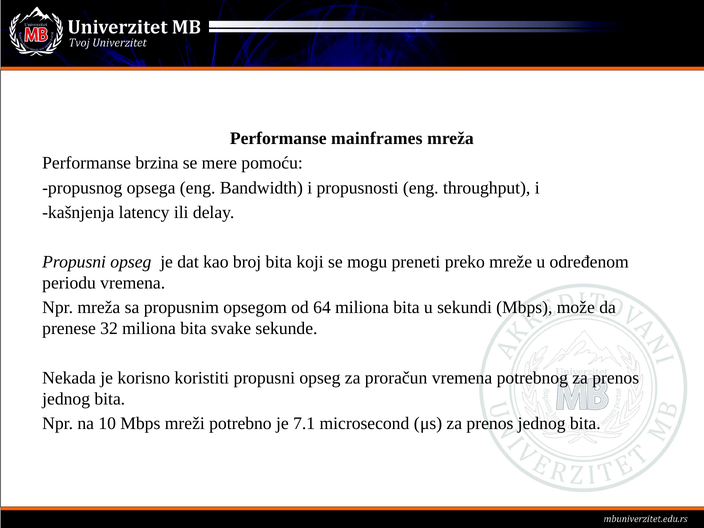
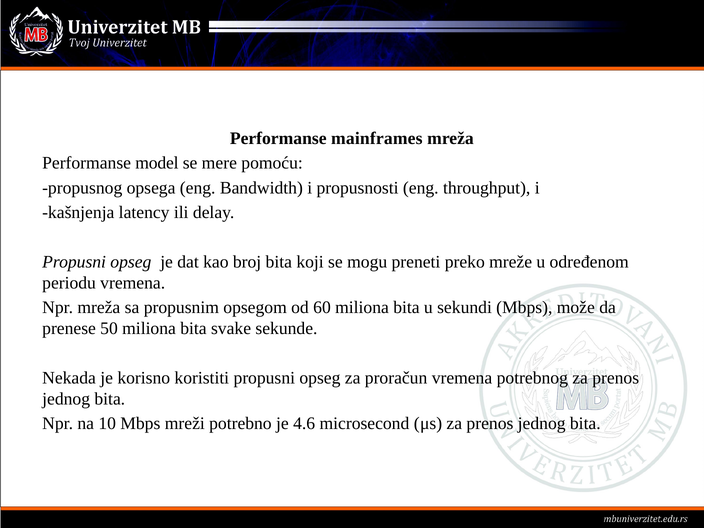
brzina: brzina -> model (157, 163)
64: 64 -> 60 (322, 307)
32: 32 -> 50 (109, 329)
7.1: 7.1 -> 4.6 (304, 424)
